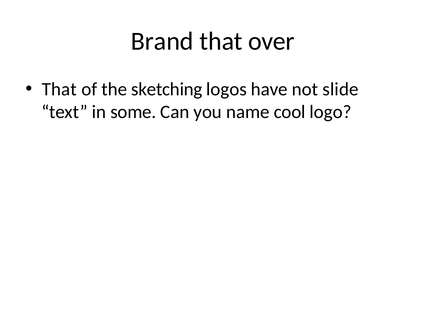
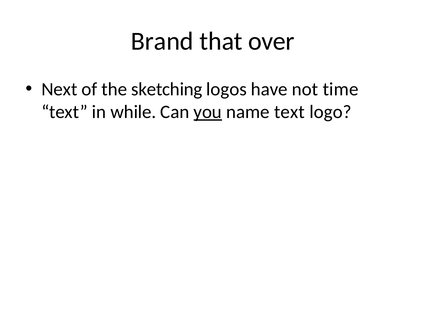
That: That -> Next (59, 89)
slide: slide -> time (341, 89)
some: some -> while (133, 112)
you underline: none -> present (208, 112)
name cool: cool -> text (289, 112)
